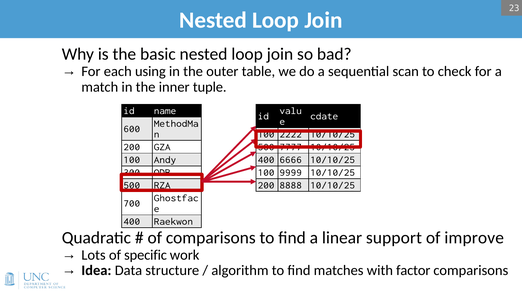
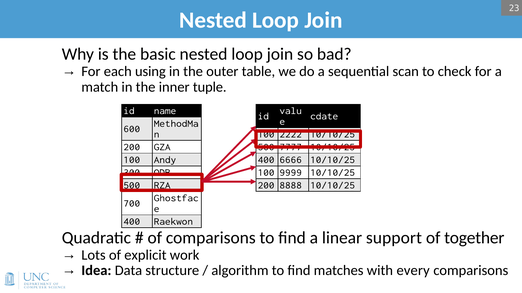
improve: improve -> together (474, 238)
specific: specific -> explicit (145, 255)
factor: factor -> every (413, 271)
